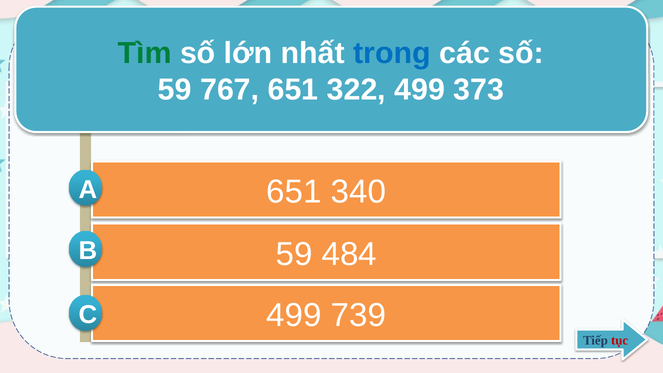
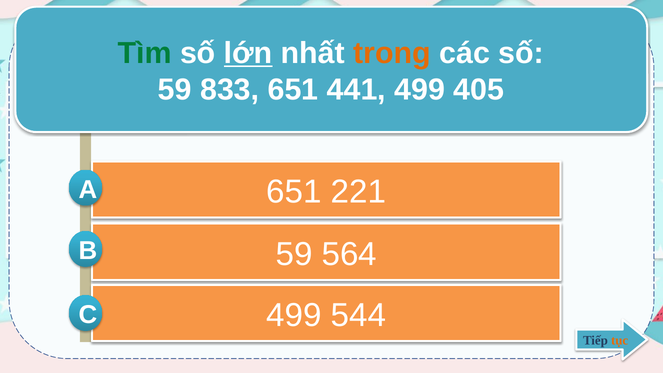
lớn underline: none -> present (248, 53)
trong colour: blue -> orange (392, 53)
767: 767 -> 833 (230, 90)
322: 322 -> 441 (356, 90)
373: 373 -> 405 (479, 90)
340: 340 -> 221 (358, 192)
484: 484 -> 564 (349, 254)
739: 739 -> 544 (358, 315)
tục colour: red -> orange (620, 340)
